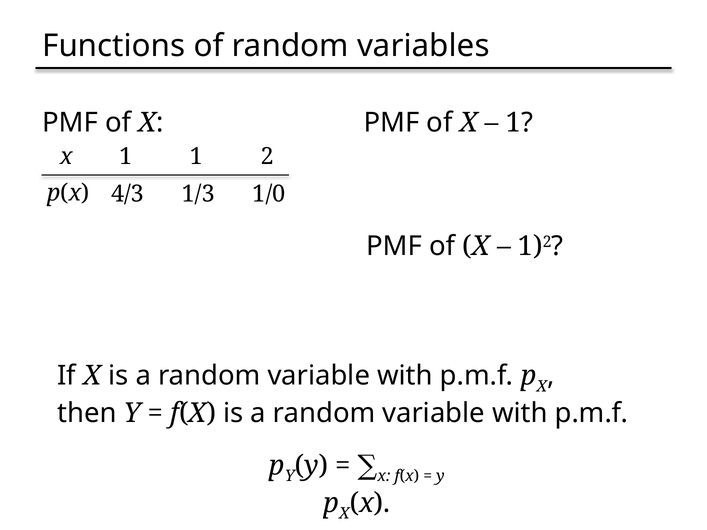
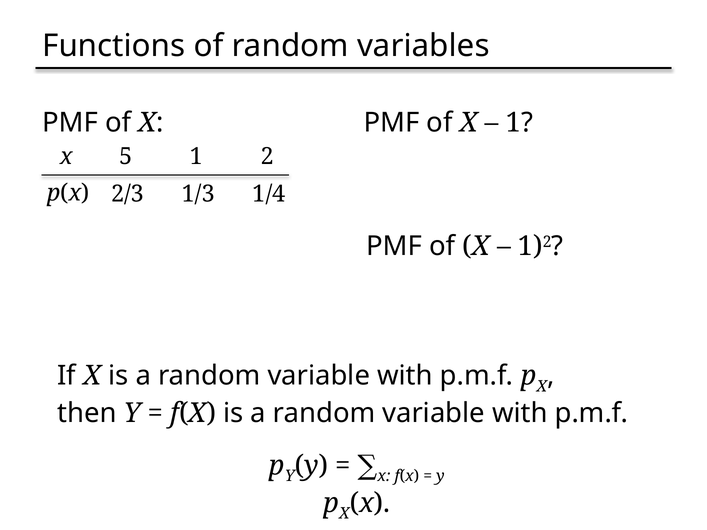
x 1: 1 -> 5 (126, 156)
4/3: 4/3 -> 2/3 (128, 194)
1/0: 1/0 -> 1/4 (269, 194)
